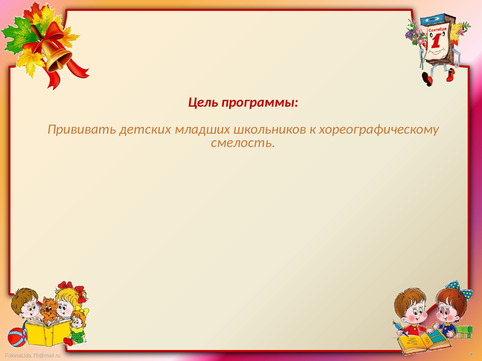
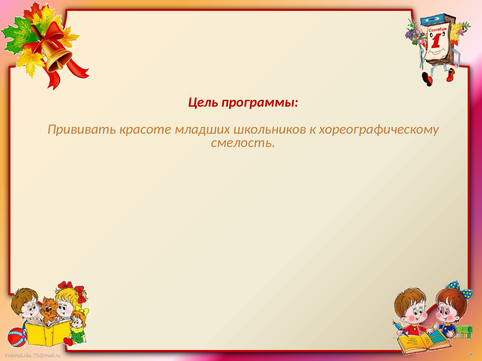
детских: детских -> красоте (145, 129)
